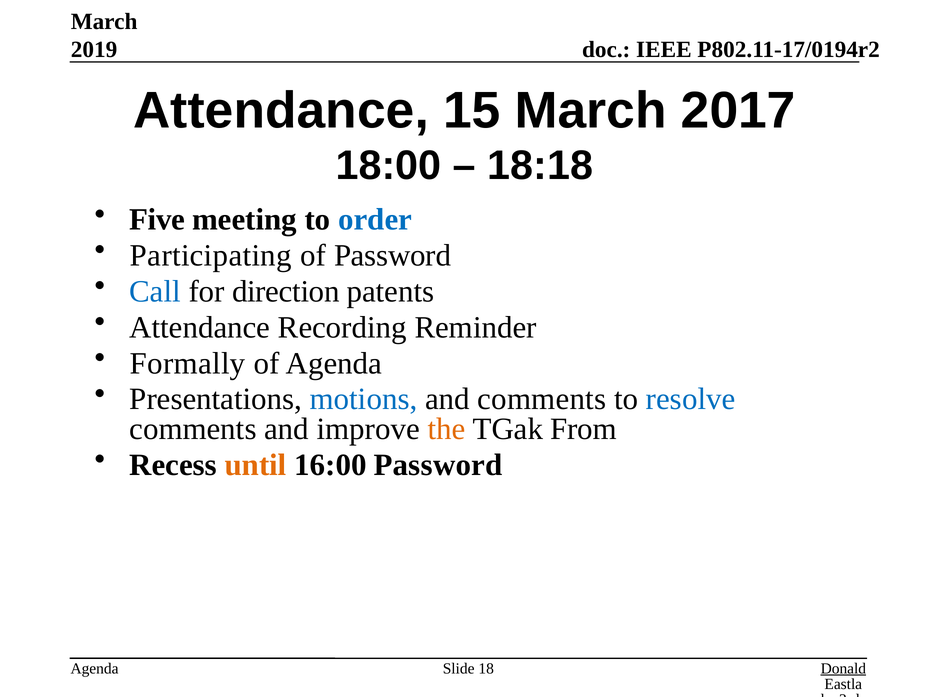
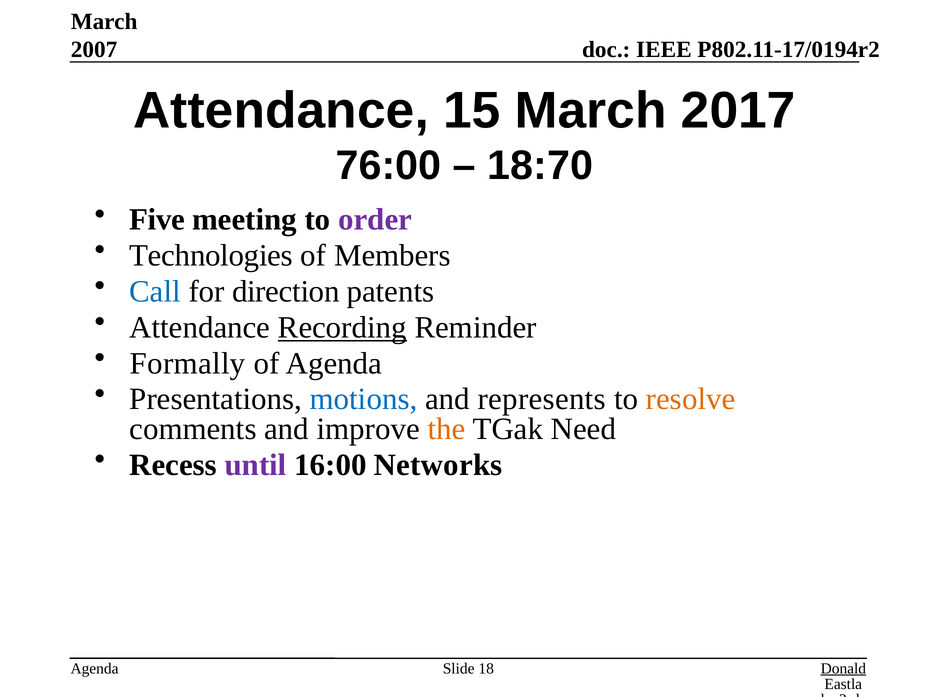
2019: 2019 -> 2007 (94, 50)
18:00: 18:00 -> 76:00 (389, 165)
18:18: 18:18 -> 18:70 (540, 165)
order colour: blue -> purple (375, 220)
Participating: Participating -> Technologies (211, 255)
of Password: Password -> Members (392, 255)
Recording underline: none -> present (342, 327)
and comments: comments -> represents (542, 399)
resolve colour: blue -> orange (691, 399)
From: From -> Need (583, 429)
until colour: orange -> purple (256, 465)
16:00 Password: Password -> Networks (438, 465)
